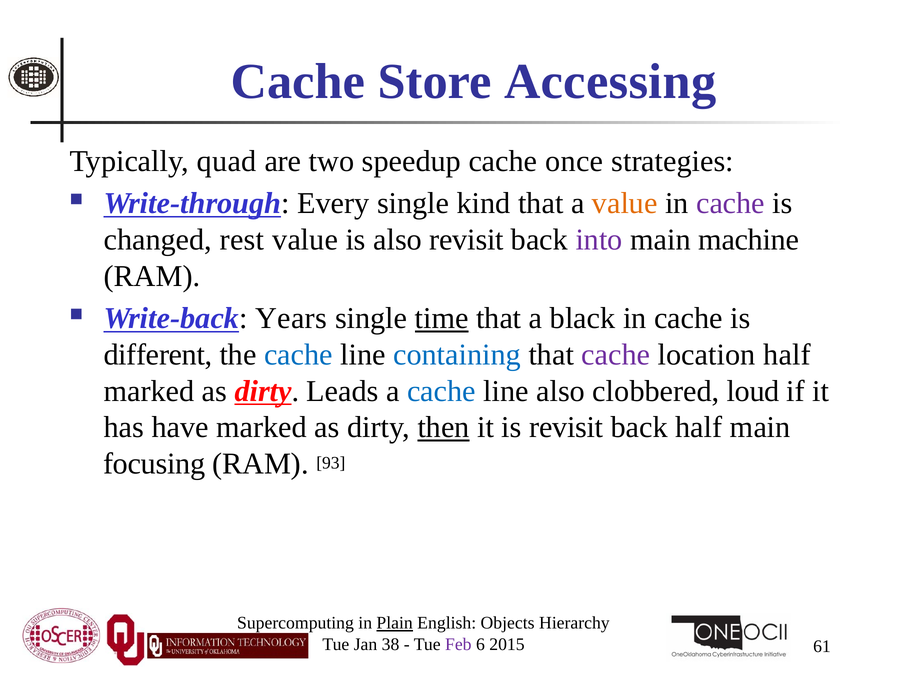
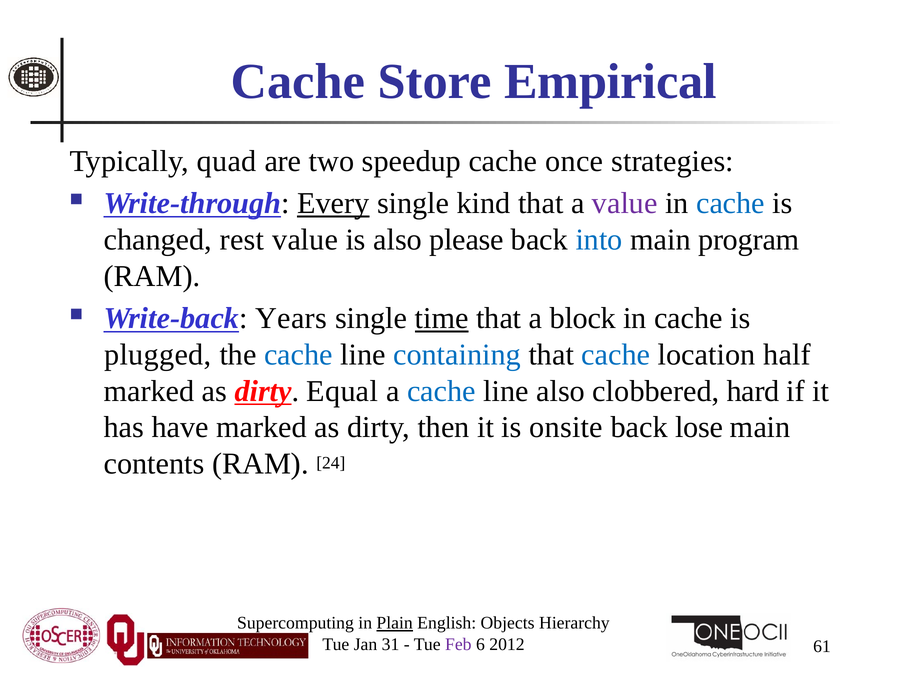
Accessing: Accessing -> Empirical (610, 81)
Every underline: none -> present (333, 203)
value colour: orange -> purple (625, 203)
cache colour: purple -> blue (730, 203)
also revisit: revisit -> please (467, 240)
into colour: purple -> blue (599, 240)
machine: machine -> program (749, 240)
black: black -> block (583, 318)
different: different -> plugged (158, 355)
cache colour: purple -> blue (616, 355)
Leads: Leads -> Equal (342, 391)
loud: loud -> hard (753, 391)
then underline: present -> none (444, 427)
is revisit: revisit -> onsite (566, 427)
back half: half -> lose (699, 427)
focusing: focusing -> contents (154, 464)
93: 93 -> 24 (331, 463)
38: 38 -> 31 (391, 644)
2015: 2015 -> 2012 (507, 644)
